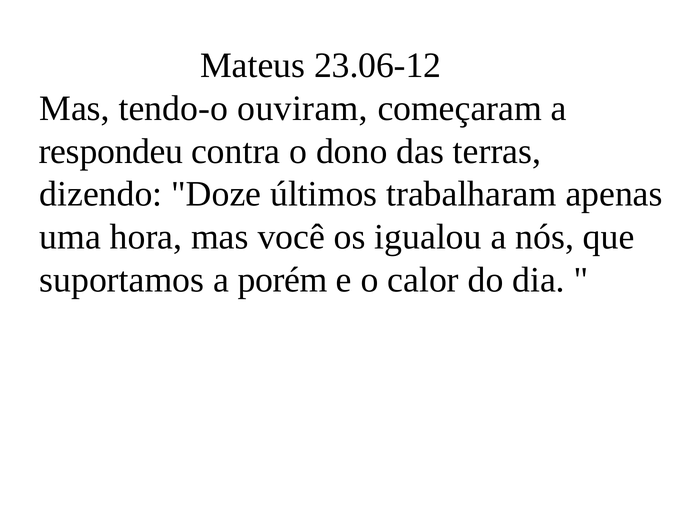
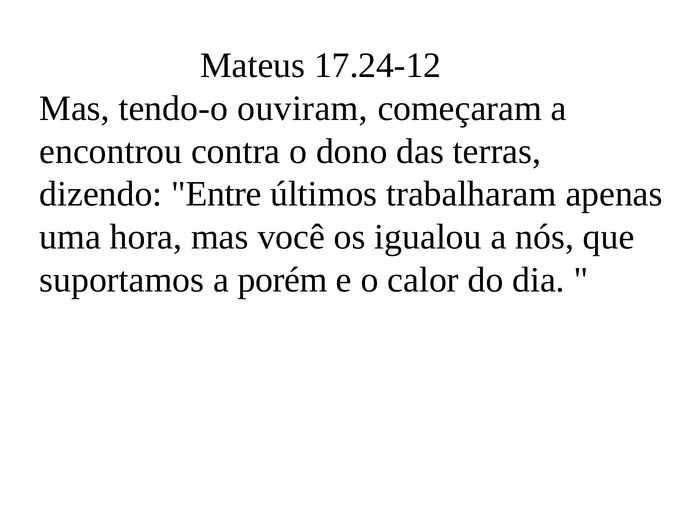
23.06-12: 23.06-12 -> 17.24-12 (378, 65)
respondeu: respondeu -> encontrou (111, 151)
Doze: Doze -> Entre (216, 194)
